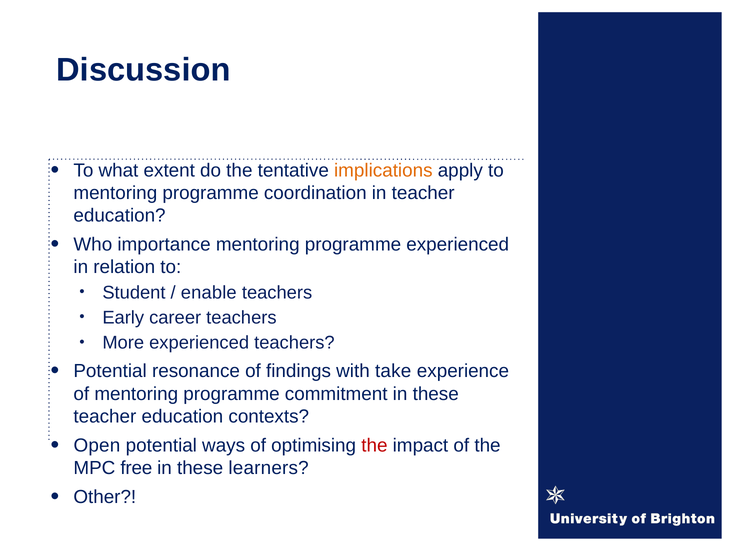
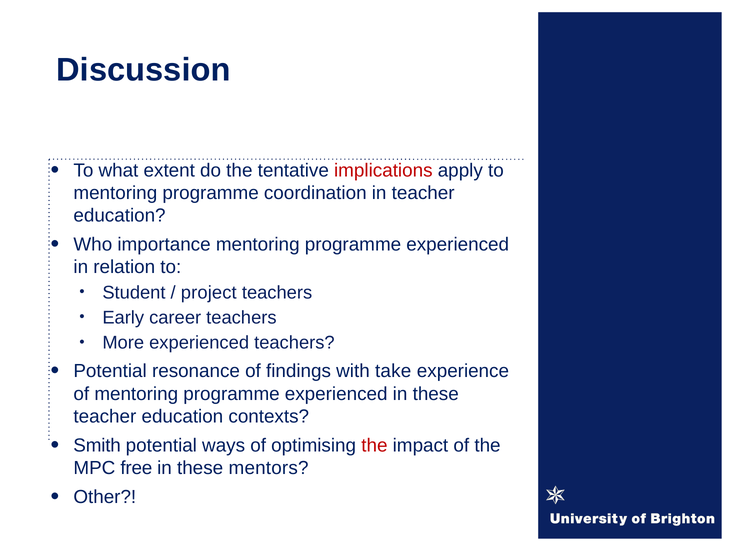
implications colour: orange -> red (383, 170)
enable: enable -> project (209, 292)
of mentoring programme commitment: commitment -> experienced (336, 394)
Open: Open -> Smith (97, 445)
learners: learners -> mentors (269, 468)
